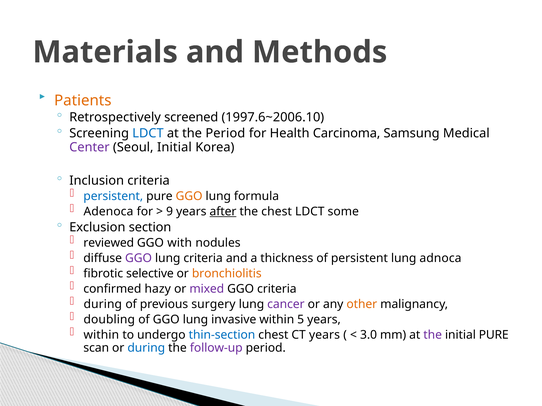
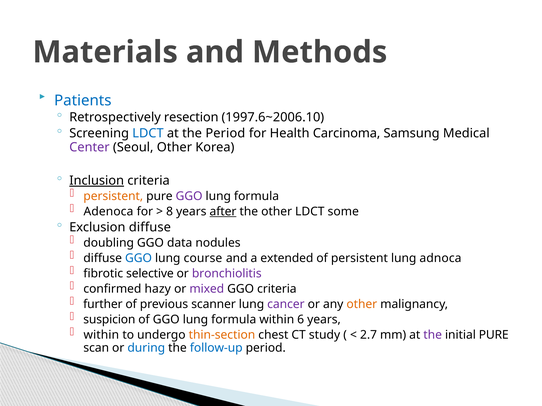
Patients colour: orange -> blue (83, 101)
screened: screened -> resection (191, 117)
Seoul Initial: Initial -> Other (174, 147)
Inclusion underline: none -> present (97, 181)
persistent colour: blue -> orange (113, 197)
GGO colour: orange -> purple (189, 197)
9: 9 -> 8 (170, 212)
the chest: chest -> other (277, 212)
Exclusion section: section -> diffuse (150, 228)
reviewed: reviewed -> doubling (109, 243)
with: with -> data (180, 243)
GGO colour: purple -> blue (139, 259)
lung criteria: criteria -> course (203, 259)
thickness: thickness -> extended (287, 259)
bronchiolitis colour: orange -> purple (227, 274)
during: during -> further (103, 305)
surgery: surgery -> scanner (214, 305)
doubling: doubling -> suspicion (109, 320)
of GGO lung invasive: invasive -> formula (234, 320)
5: 5 -> 6 (301, 320)
thin-section colour: blue -> orange (222, 335)
CT years: years -> study (325, 335)
3.0: 3.0 -> 2.7 (369, 335)
follow-up colour: purple -> blue (216, 348)
